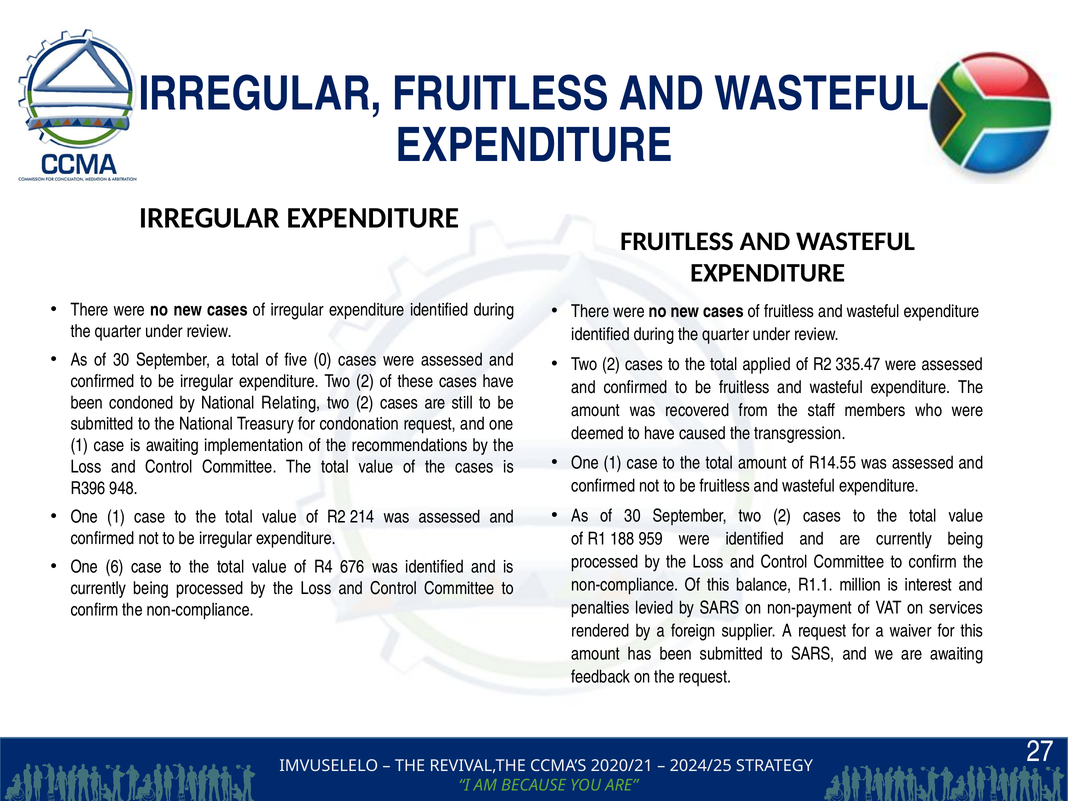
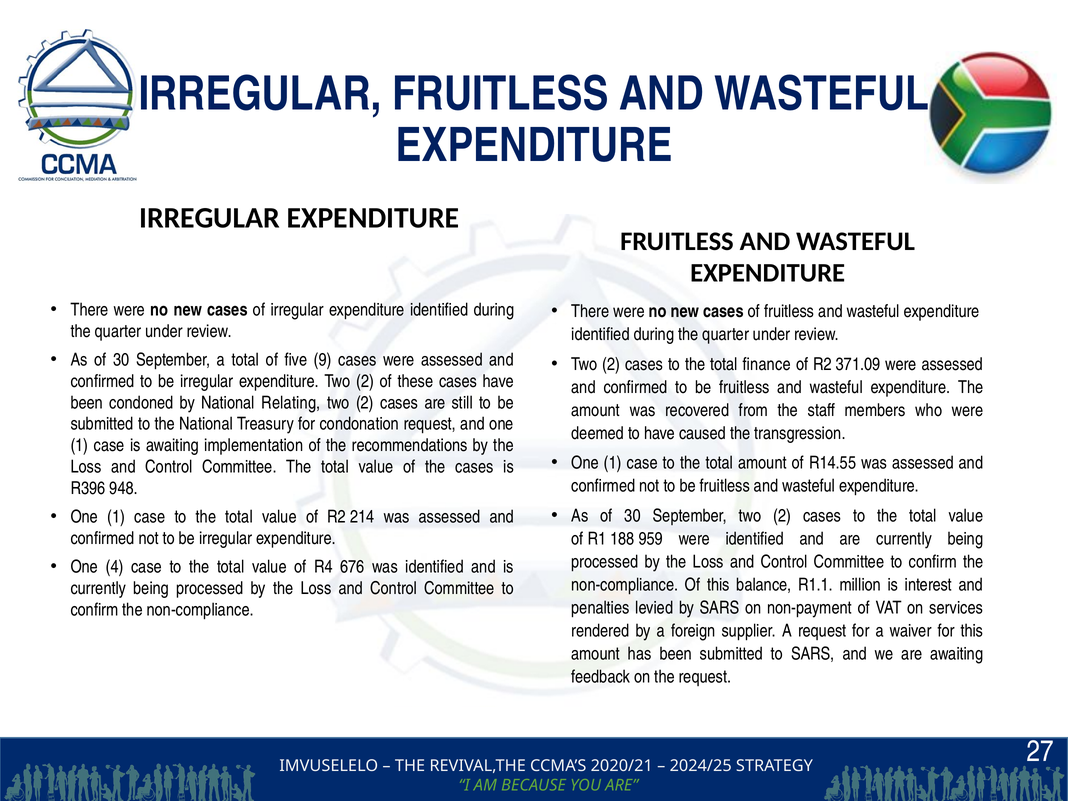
0: 0 -> 9 (323, 360)
applied: applied -> finance (767, 364)
335.47: 335.47 -> 371.09 (858, 364)
6: 6 -> 4 (115, 567)
